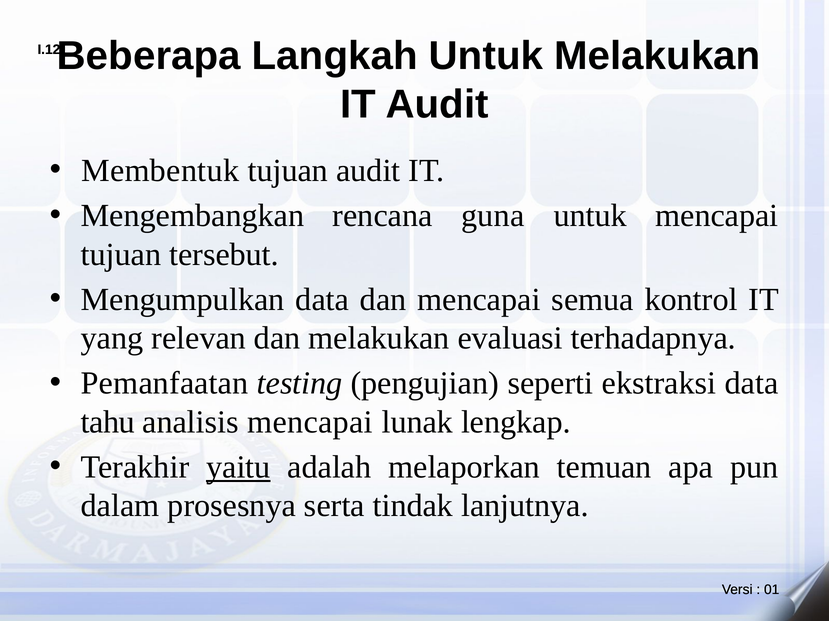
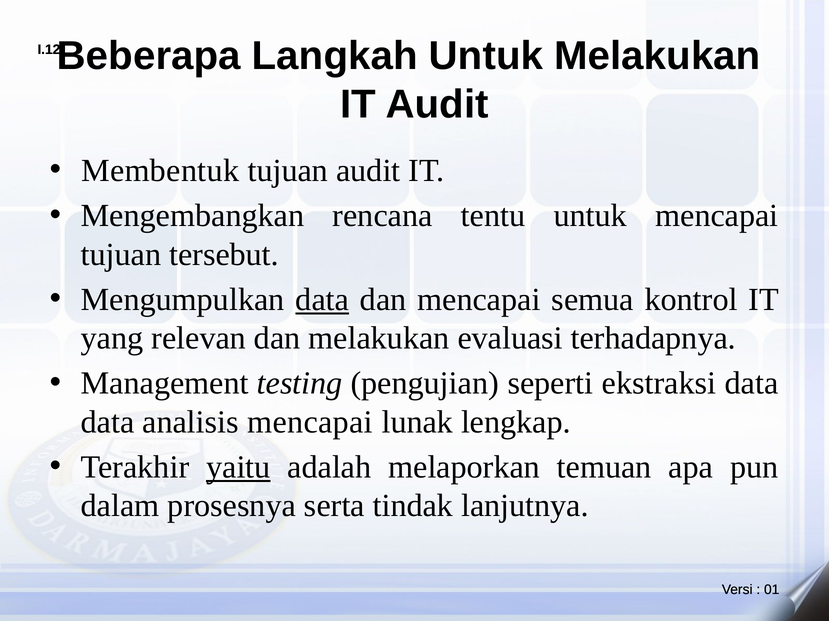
guna: guna -> tentu (493, 216)
data underline: none -> present (322, 300)
Pemanfaatan: Pemanfaatan -> Management (165, 384)
tahu: tahu -> data (108, 422)
